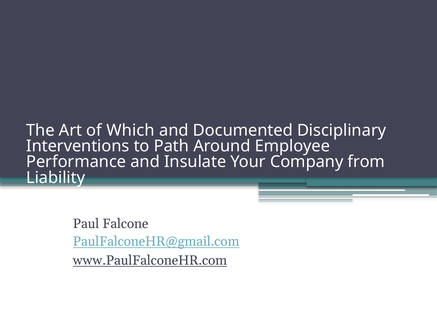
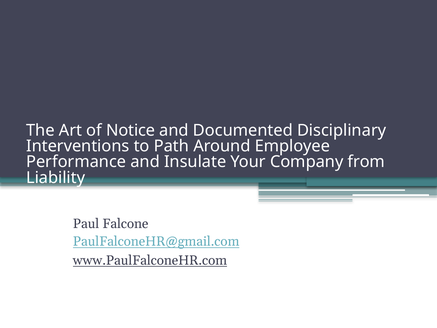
Which: Which -> Notice (131, 130)
